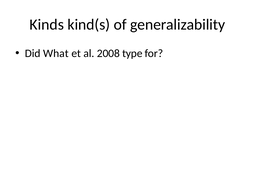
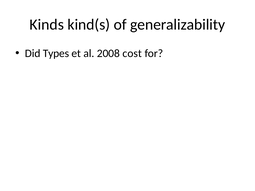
What: What -> Types (56, 53)
type: type -> cost (132, 53)
